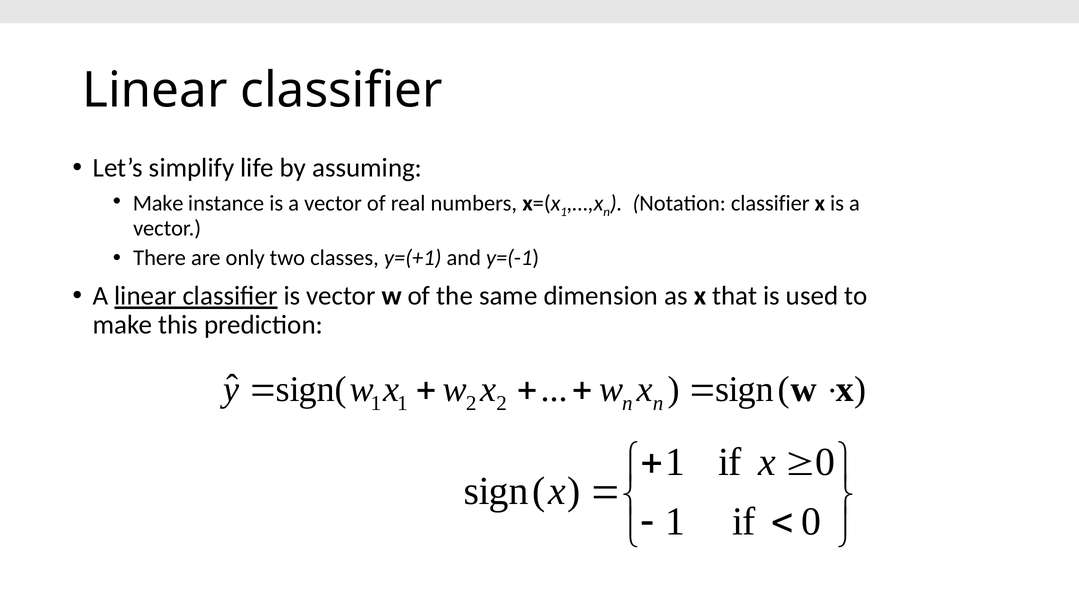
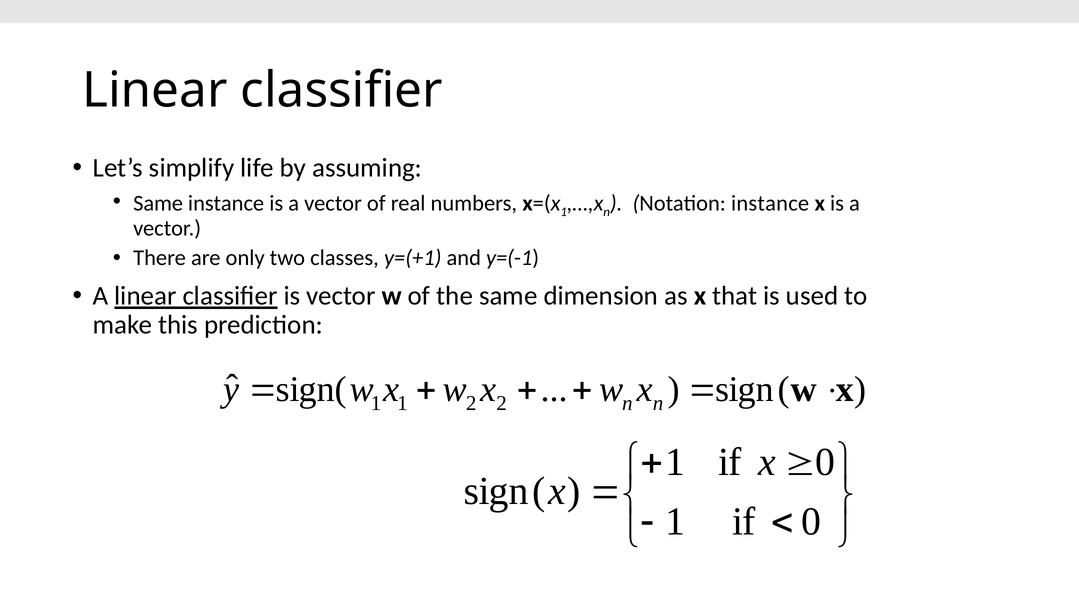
Make: Make -> Same (158, 203)
Notation classifier: classifier -> instance (770, 203)
